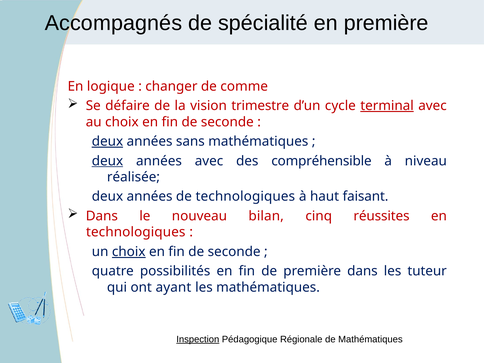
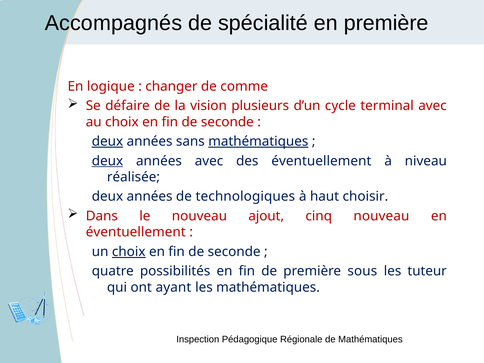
trimestre: trimestre -> plusieurs (260, 106)
terminal underline: present -> none (387, 106)
mathématiques underline: none -> present (258, 141)
des compréhensible: compréhensible -> éventuellement (321, 161)
faisant: faisant -> choisir (365, 197)
bilan: bilan -> ajout (266, 216)
cinq réussites: réussites -> nouveau (381, 216)
technologiques: technologiques -> éventuellement (136, 232)
première dans: dans -> sous (362, 271)
Inspection underline: present -> none (198, 339)
